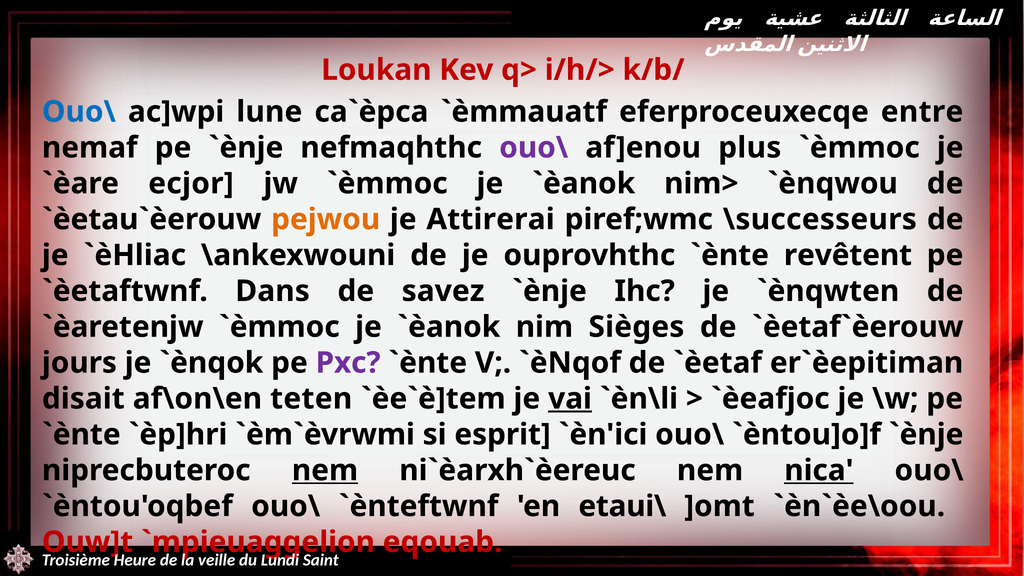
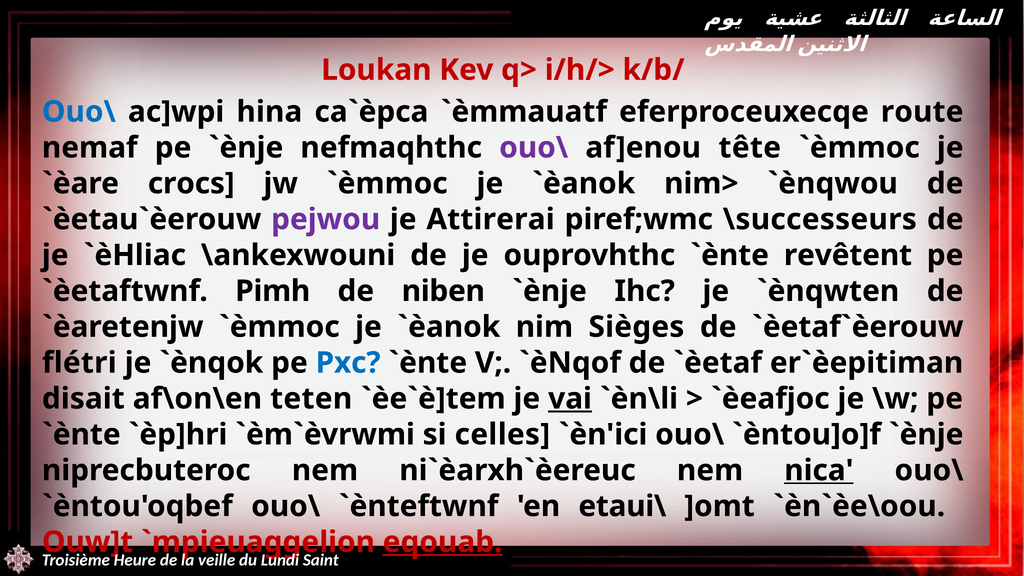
lune: lune -> hina (269, 112)
entre: entre -> route (922, 112)
plus: plus -> tête (750, 148)
ecjor: ecjor -> crocs (191, 184)
pejwou colour: orange -> purple (326, 219)
Dans: Dans -> Pimh (273, 291)
savez: savez -> niben (443, 291)
jours: jours -> flétri (79, 363)
Pxc colour: purple -> blue (348, 363)
esprit: esprit -> celles (502, 435)
nem underline: present -> none (325, 470)
eqouab underline: none -> present (443, 542)
